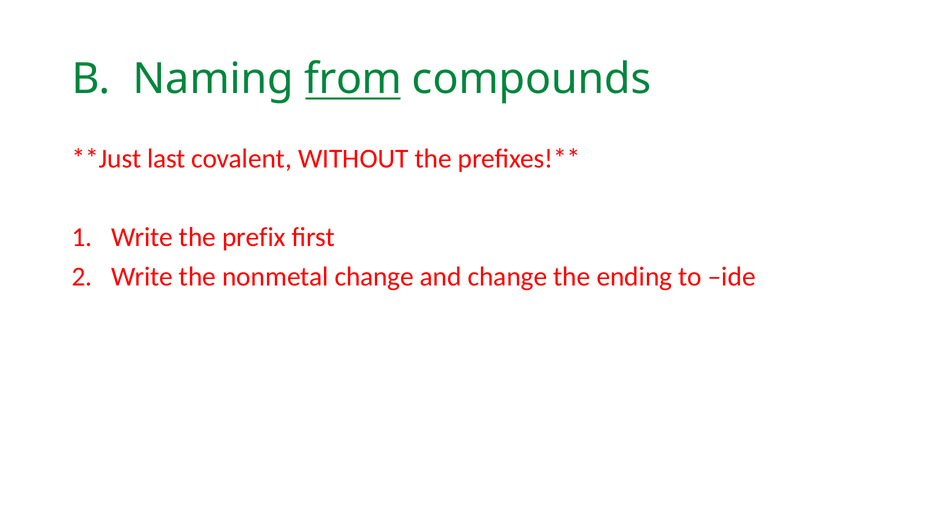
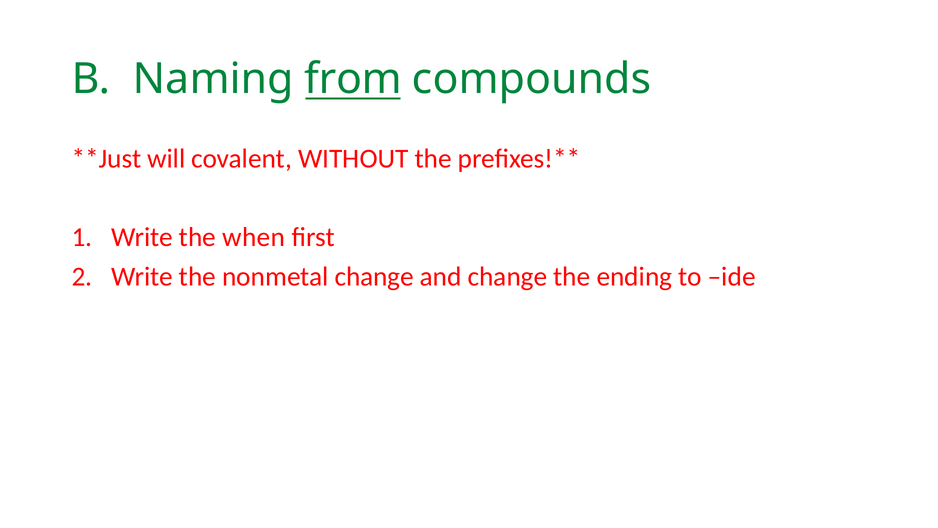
last: last -> will (166, 159)
prefix: prefix -> when (254, 237)
